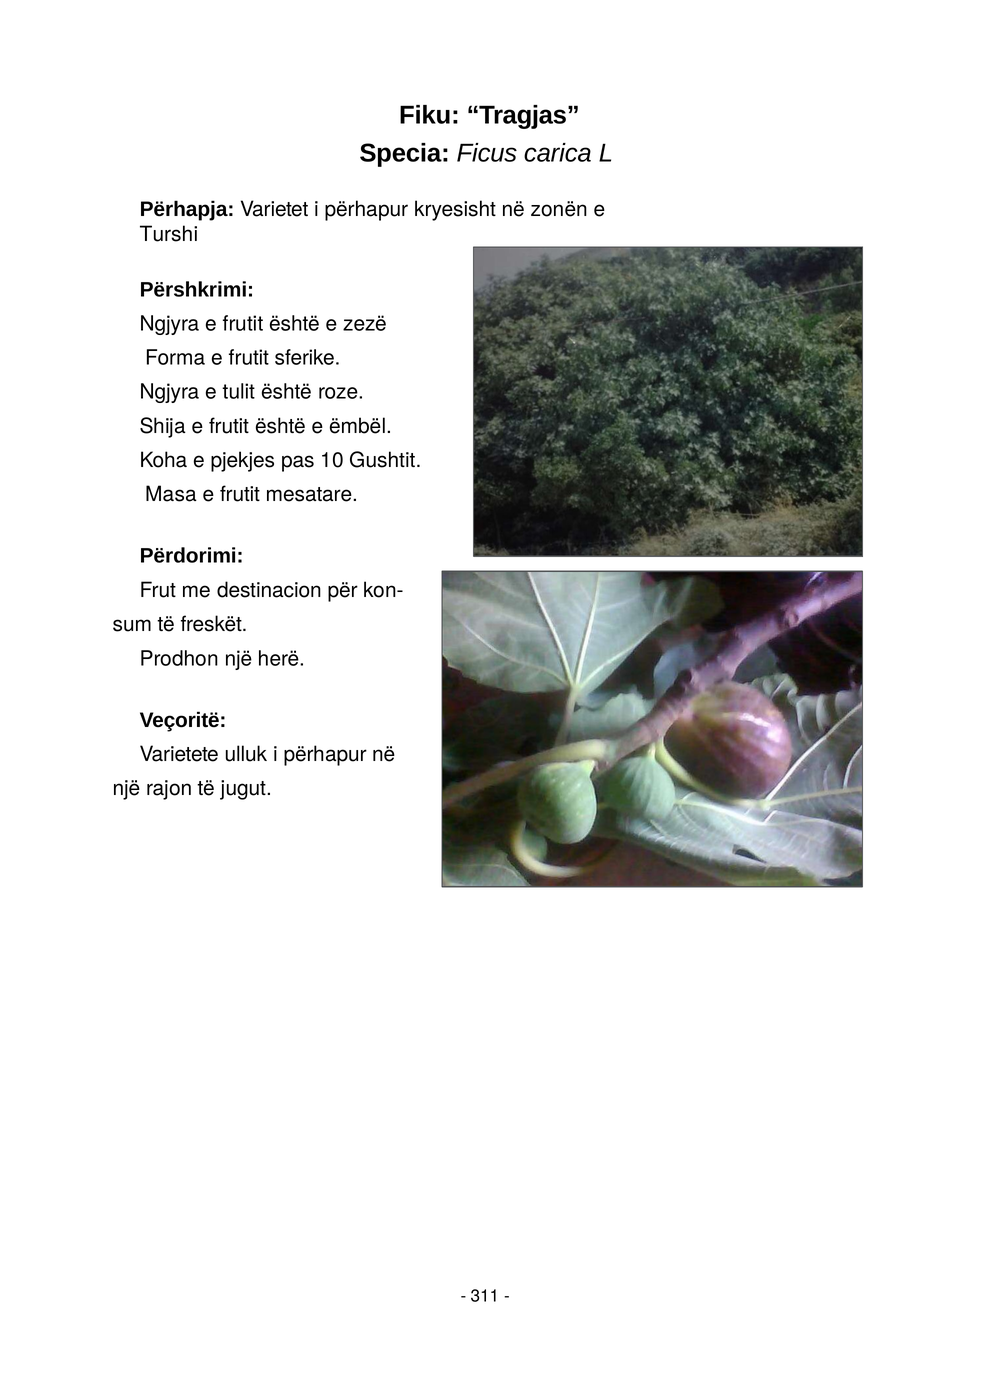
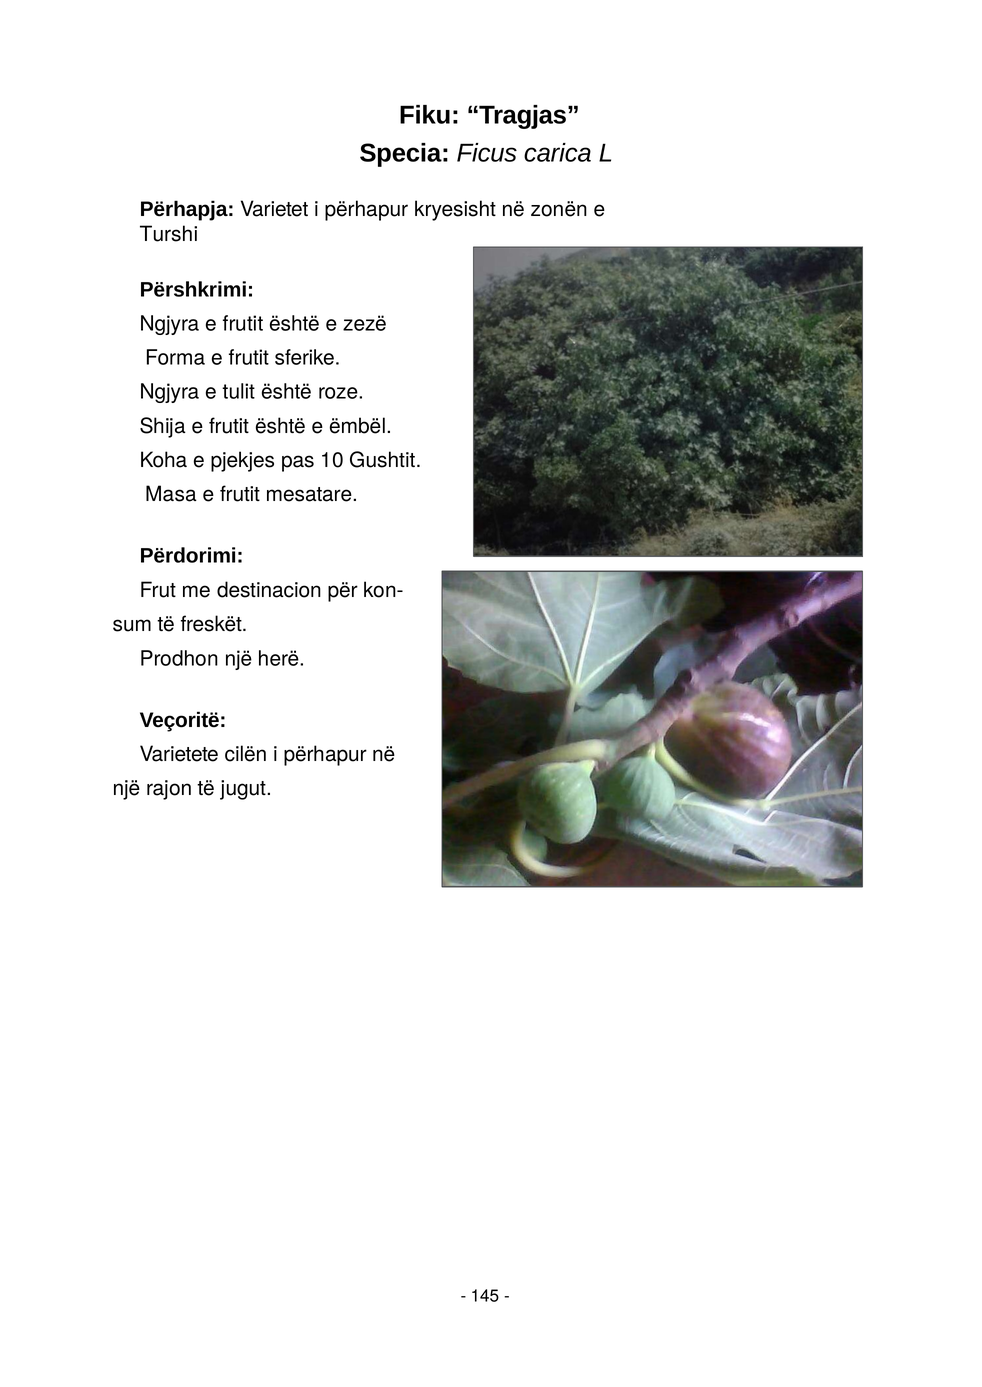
ulluk: ulluk -> cilën (246, 755)
311: 311 -> 145 (485, 1296)
